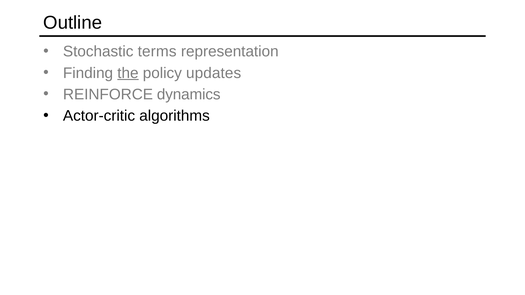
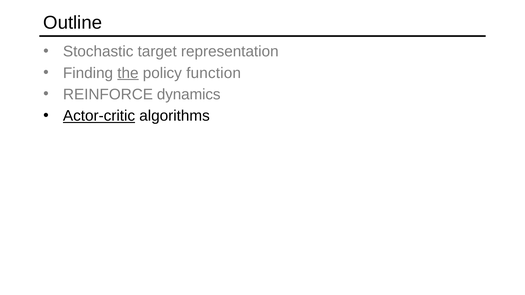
terms: terms -> target (157, 52)
updates: updates -> function (214, 73)
Actor-critic underline: none -> present (99, 116)
